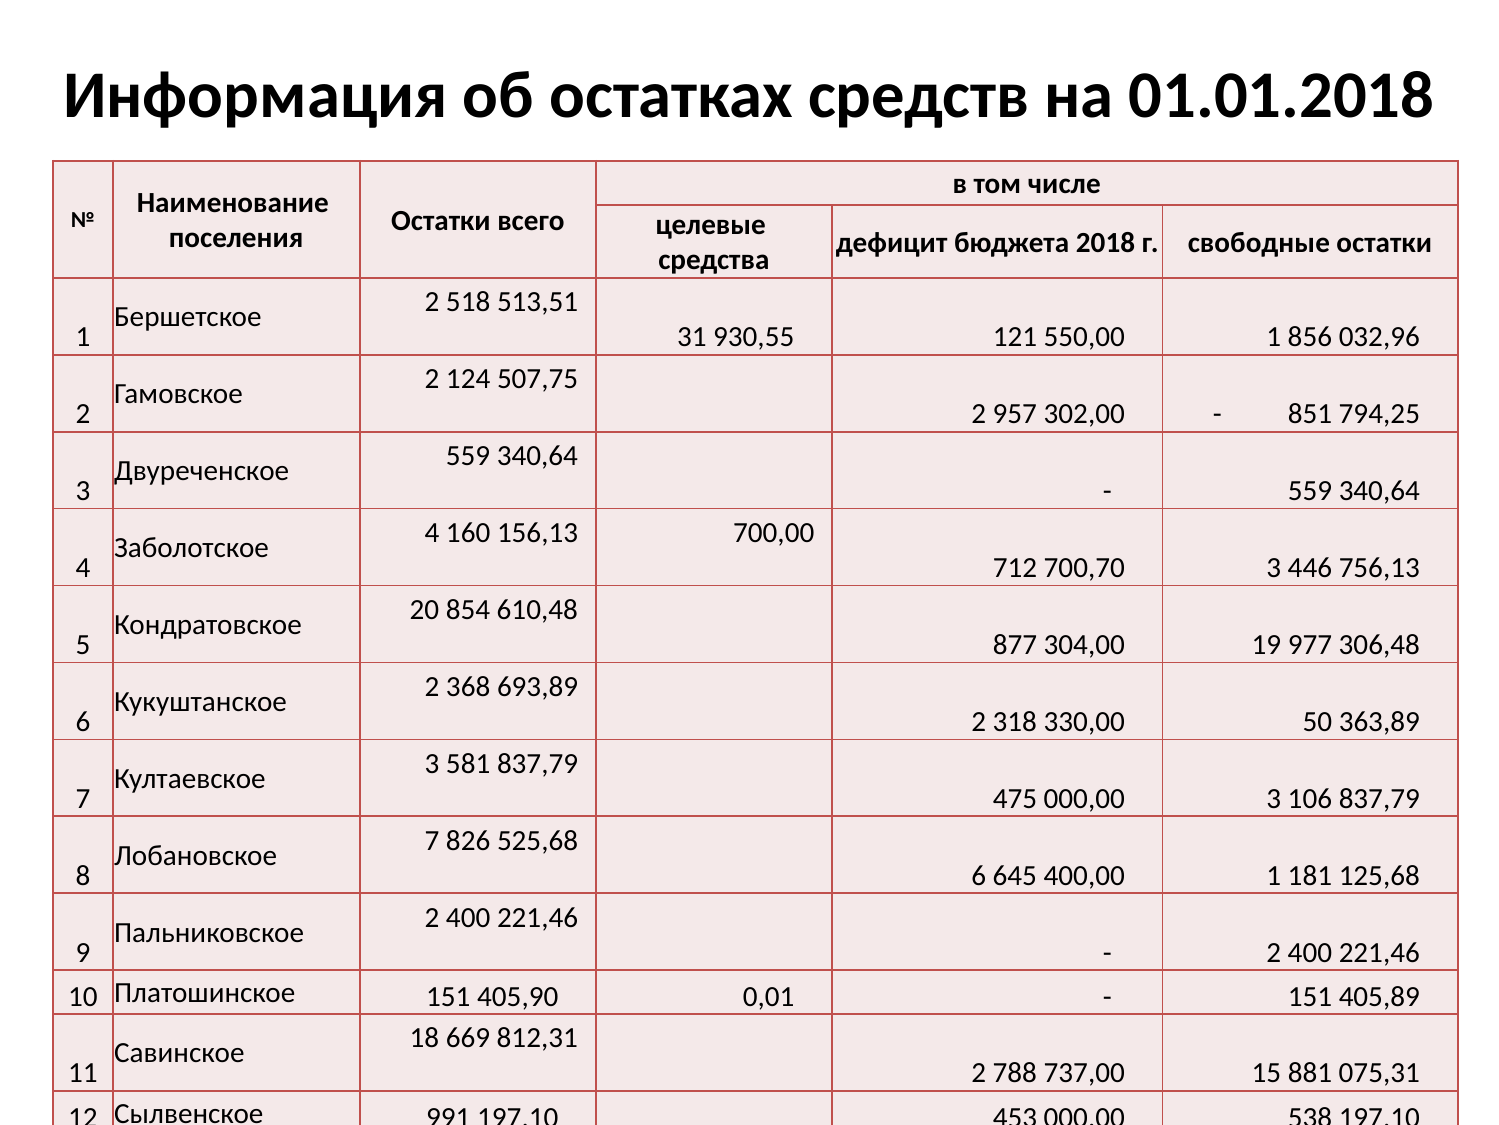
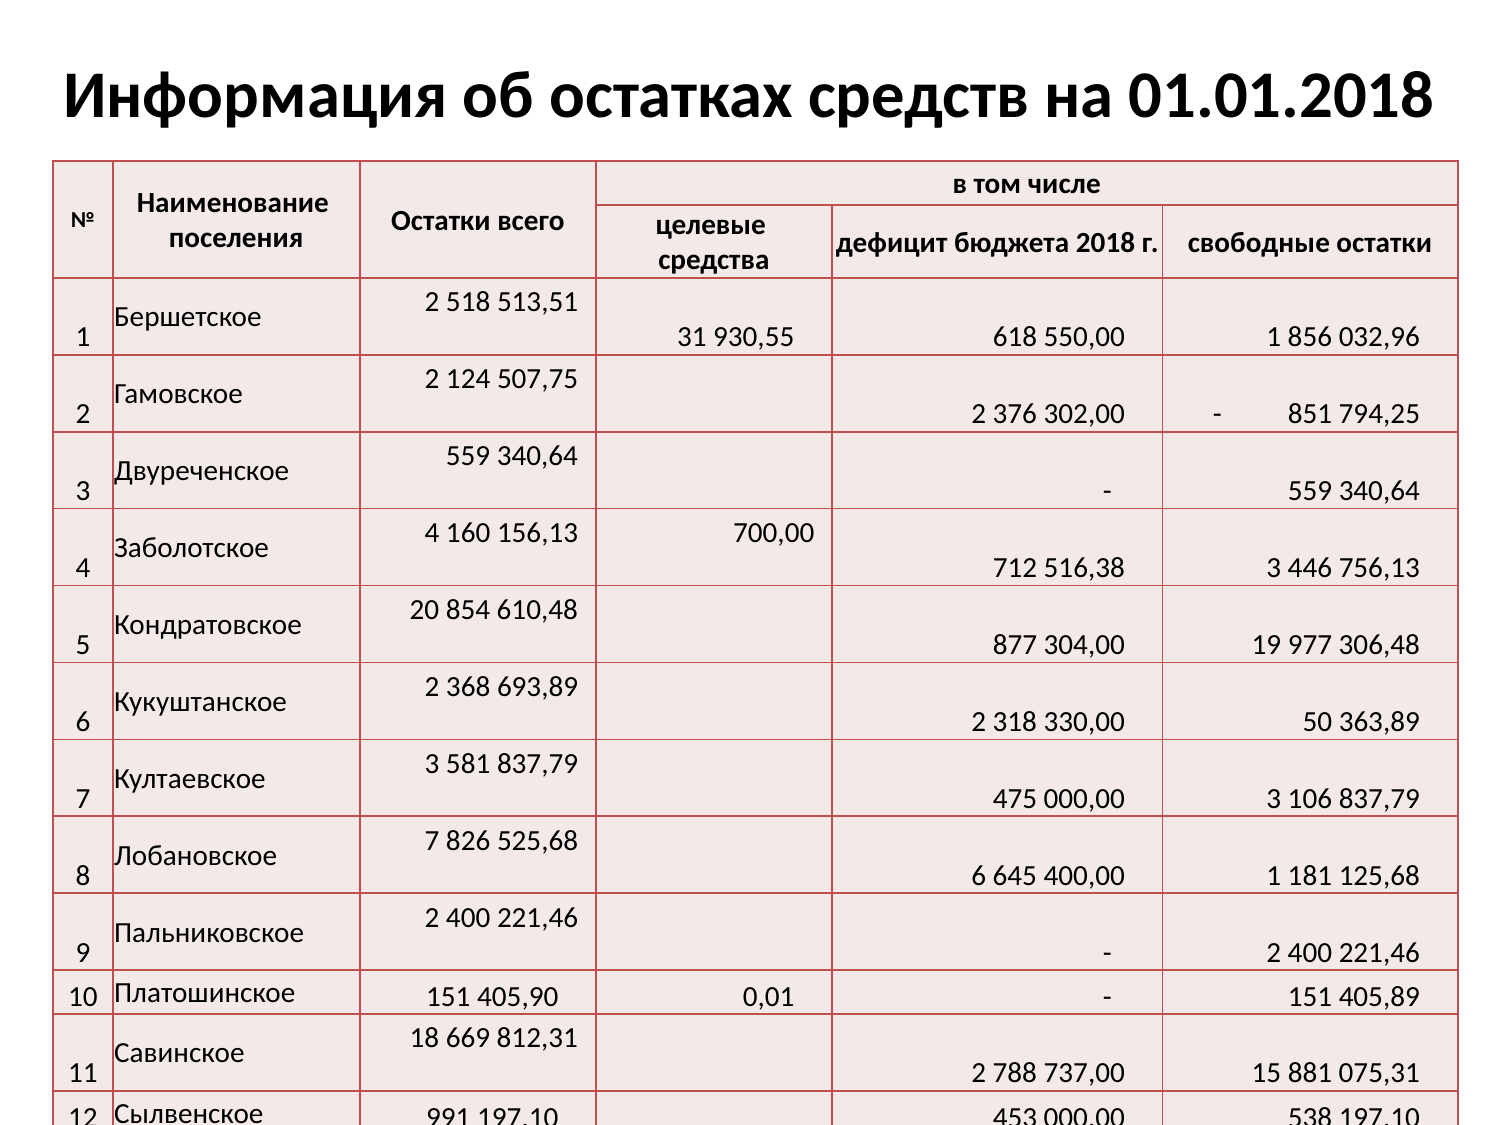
121: 121 -> 618 (1015, 337)
957: 957 -> 376 (1015, 414)
700,70: 700,70 -> 516,38 (1084, 568)
